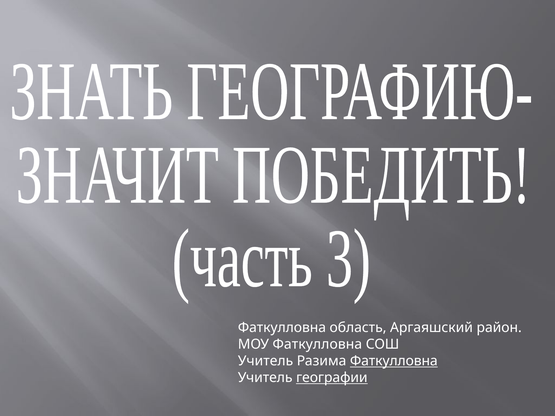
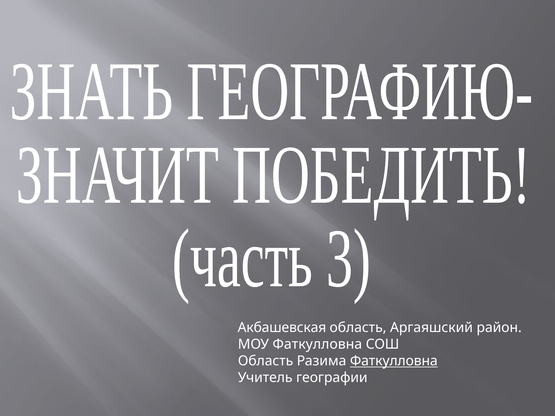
Фаткулловна: Фаткулловна -> Акбашевская (282, 328)
Учитель: Учитель -> Область (266, 361)
географии underline: present -> none (332, 378)
